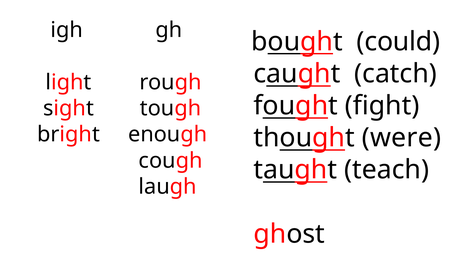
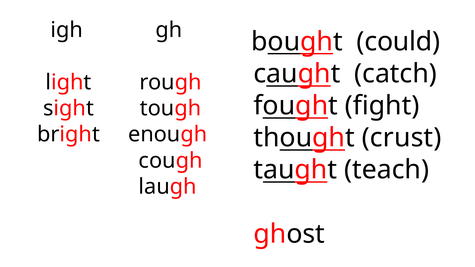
were: were -> crust (402, 138)
